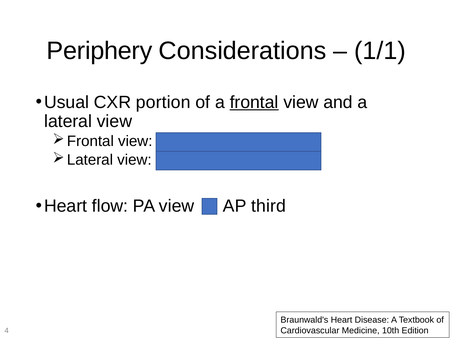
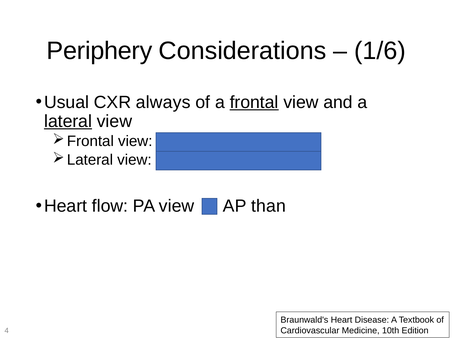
1/1: 1/1 -> 1/6 (380, 51)
portion: portion -> always (163, 102)
lateral underline: none -> present (68, 121)
third: third -> than (269, 206)
